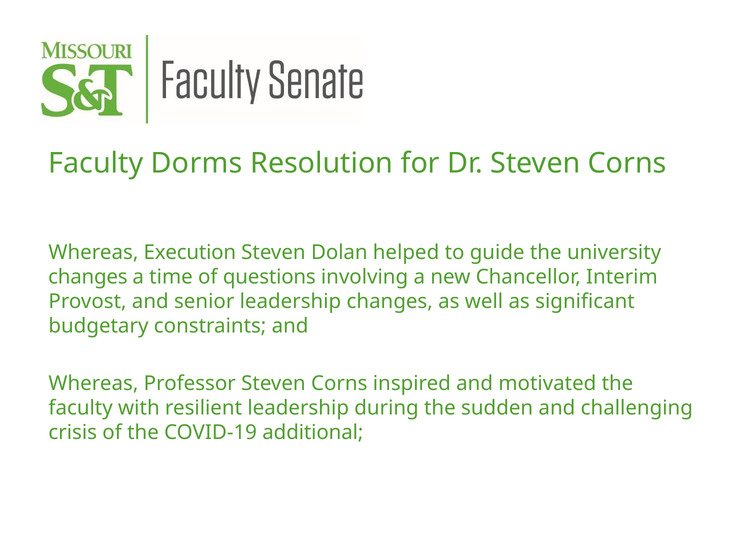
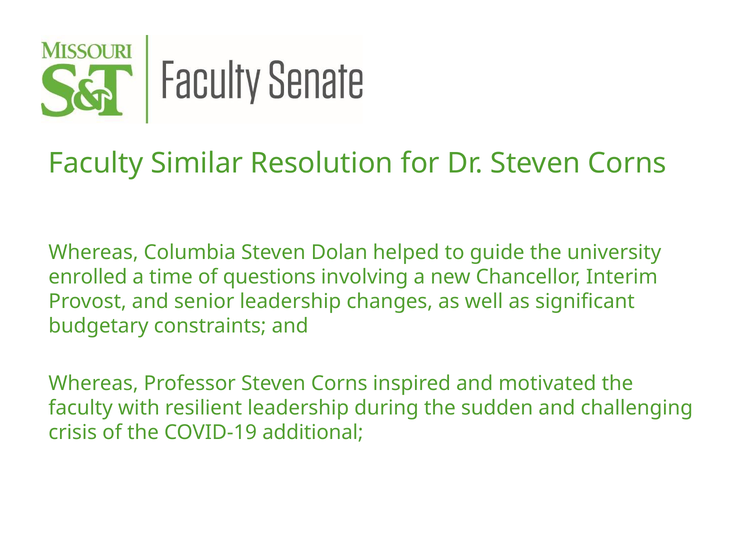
Dorms: Dorms -> Similar (197, 163)
Execution: Execution -> Columbia (190, 253)
changes: changes -> enrolled (88, 277)
